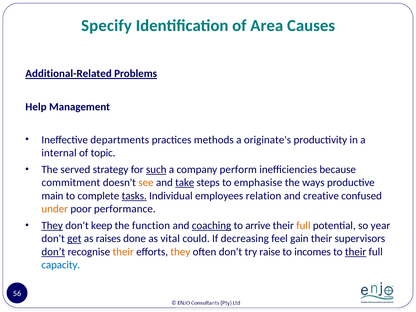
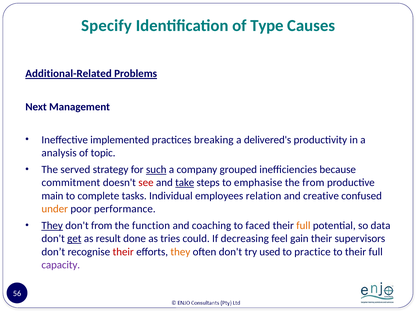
Area: Area -> Type (267, 26)
Help: Help -> Next (36, 107)
departments: departments -> implemented (120, 140)
methods: methods -> breaking (214, 140)
originate's: originate's -> delivered's (268, 140)
internal: internal -> analysis (59, 153)
perform: perform -> grouped (238, 169)
see colour: orange -> red (146, 183)
the ways: ways -> from (313, 183)
tasks underline: present -> none (134, 196)
don't keep: keep -> from (102, 226)
coaching underline: present -> none (212, 226)
arrive: arrive -> faced (258, 226)
year: year -> data (381, 226)
raises: raises -> result (108, 239)
vital: vital -> tries (170, 239)
don’t underline: present -> none (53, 252)
their colour: orange -> red (123, 252)
raise: raise -> used (270, 252)
incomes: incomes -> practice (312, 252)
their underline: present -> none (356, 252)
capacity colour: blue -> purple (61, 265)
